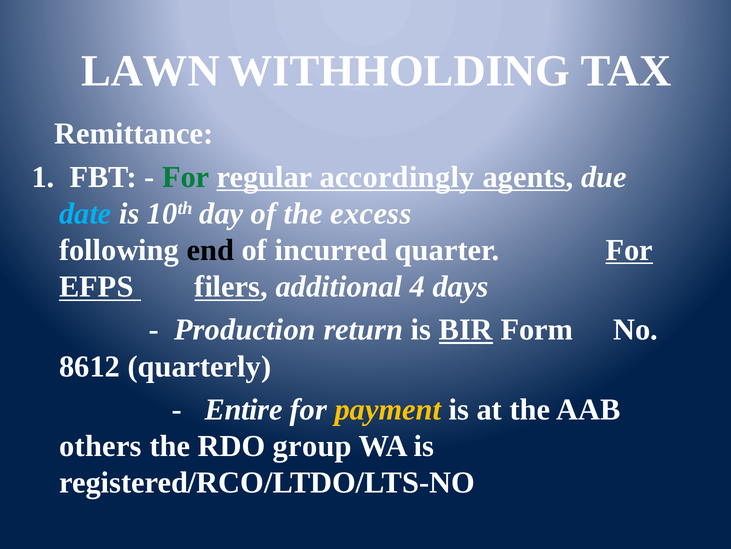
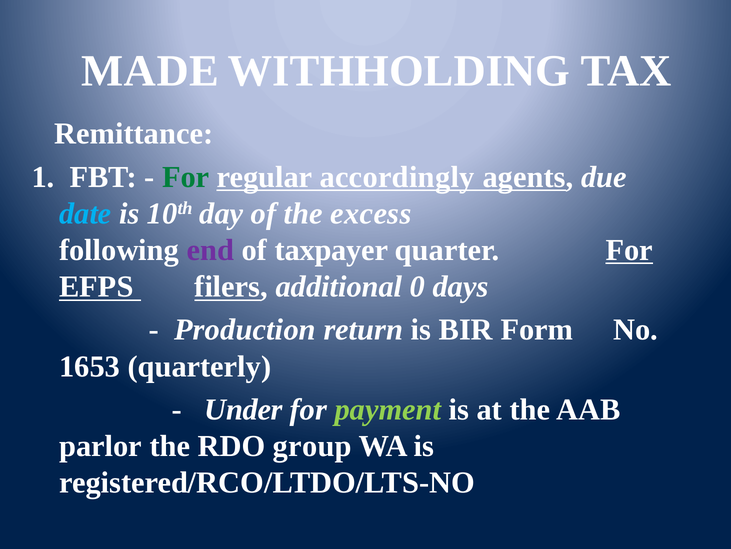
LAWN: LAWN -> MADE (150, 71)
end colour: black -> purple (210, 250)
incurred: incurred -> taxpayer (331, 250)
4: 4 -> 0 (418, 286)
BIR underline: present -> none (466, 329)
8612: 8612 -> 1653 (90, 366)
Entire: Entire -> Under (244, 409)
payment colour: yellow -> light green (388, 409)
others: others -> parlor (101, 446)
